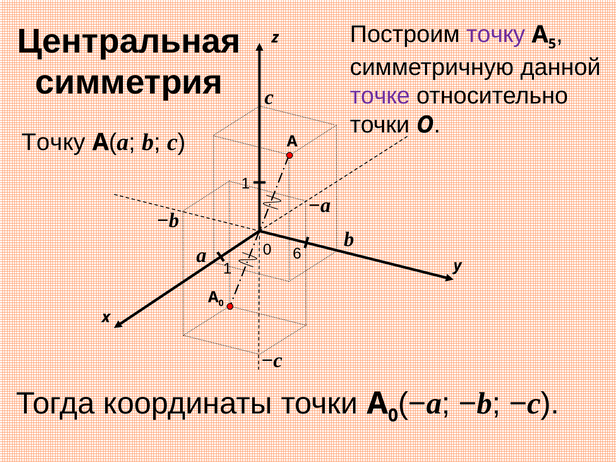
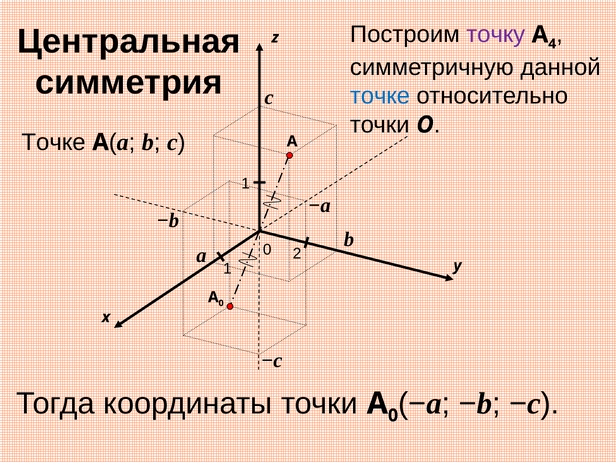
5: 5 -> 4 (552, 44)
точке colour: purple -> blue (380, 96)
Точку: Точку -> Точке (54, 142)
6: 6 -> 2 (297, 253)
